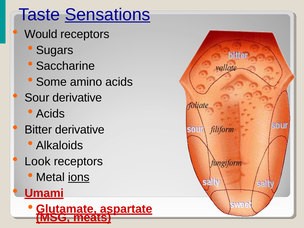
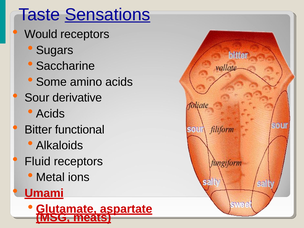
Bitter derivative: derivative -> functional (80, 130)
Look: Look -> Fluid (38, 161)
ions underline: present -> none (79, 177)
